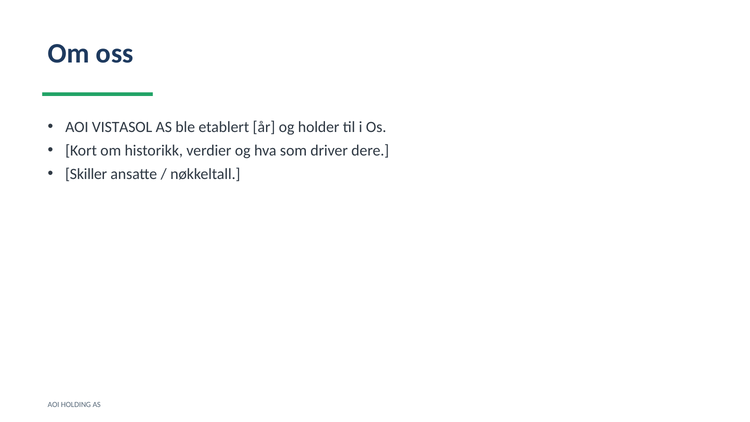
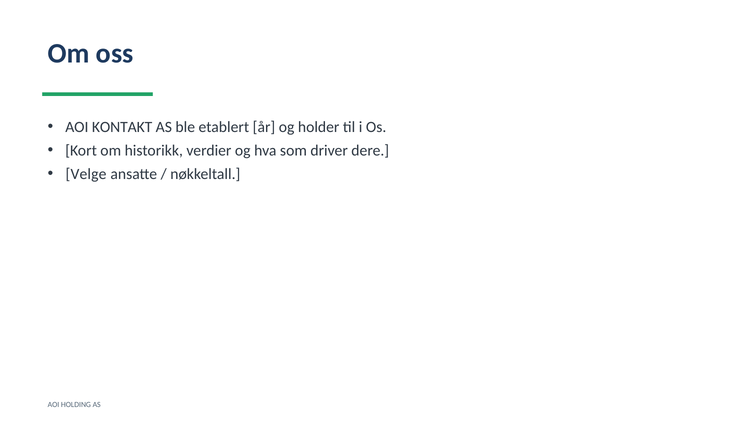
VISTASOL: VISTASOL -> KONTAKT (122, 127)
Skiller: Skiller -> Velge (86, 174)
